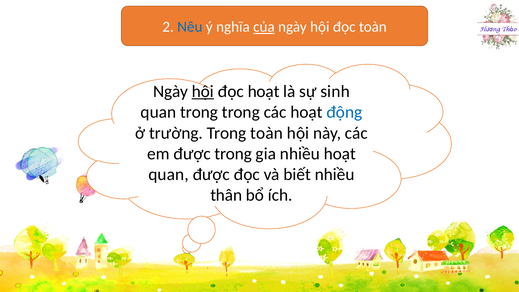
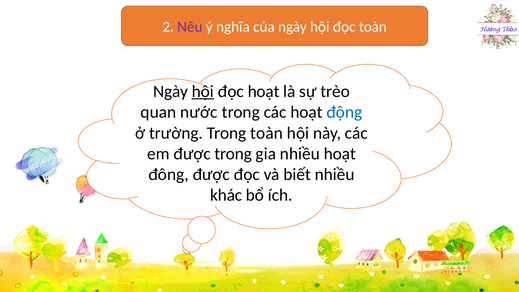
Nêu colour: blue -> purple (190, 27)
của underline: present -> none (264, 27)
sinh: sinh -> trèo (335, 91)
quan trong: trong -> nước (199, 112)
quan: quan -> đông (169, 174)
thân: thân -> khác (226, 195)
